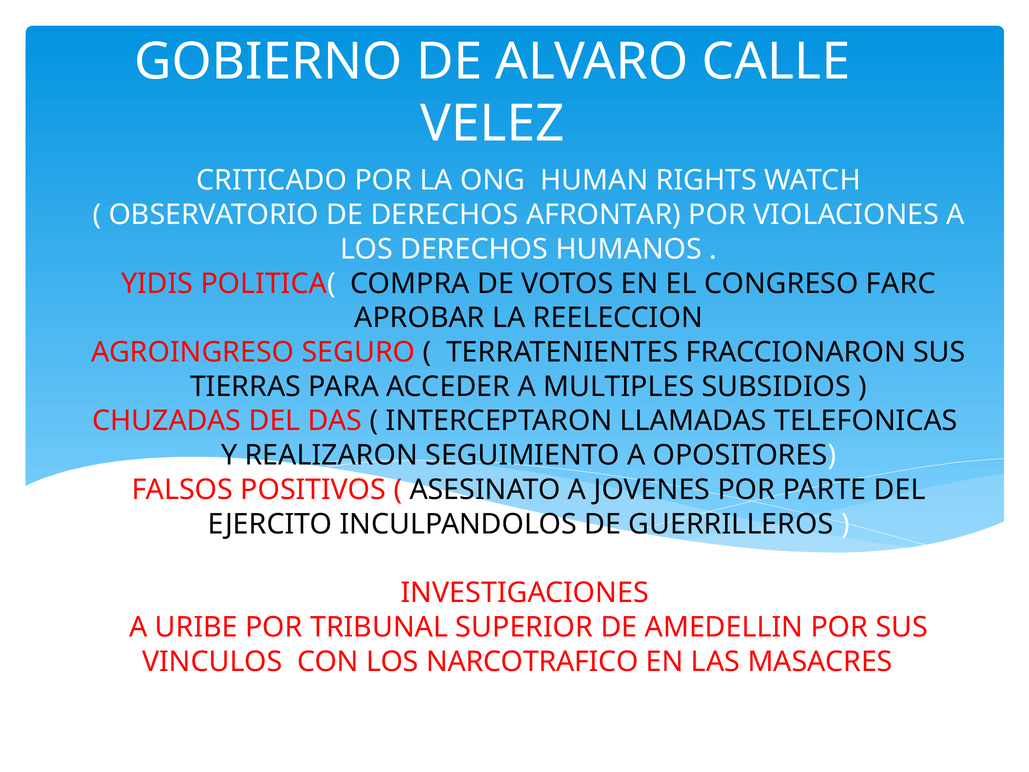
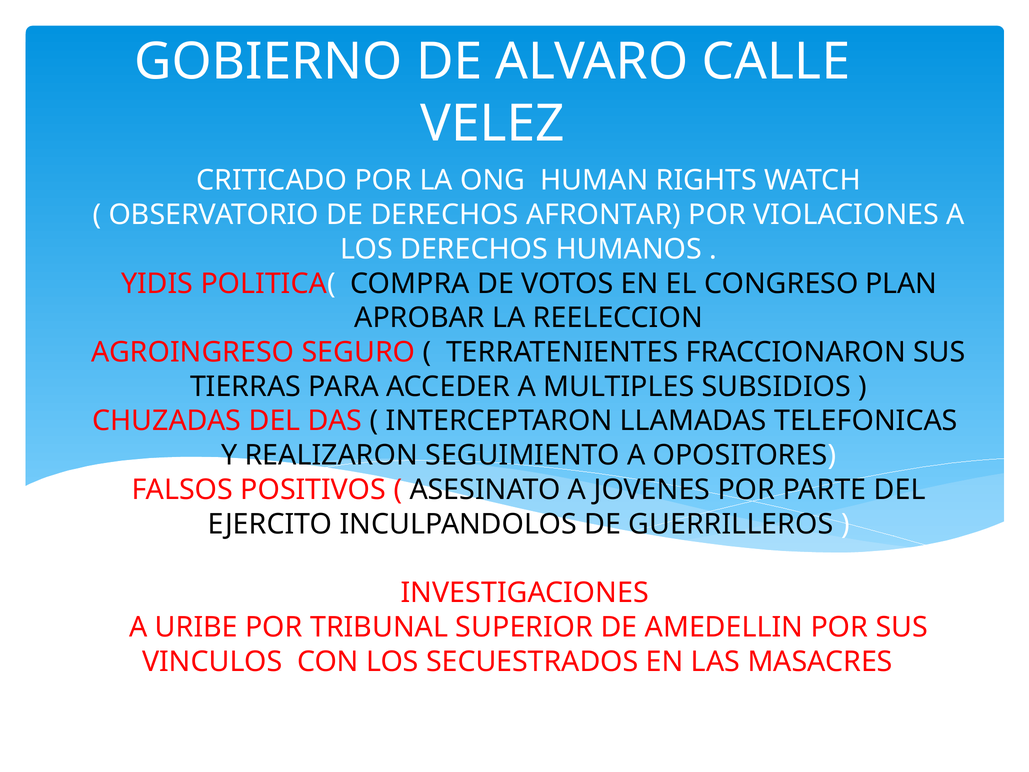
FARC: FARC -> PLAN (901, 284)
NARCOTRAFICO: NARCOTRAFICO -> SECUESTRADOS (532, 661)
